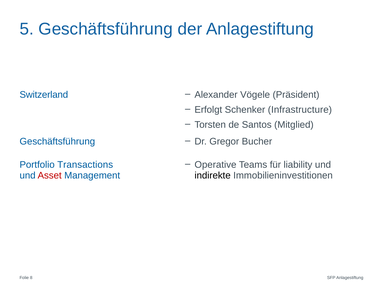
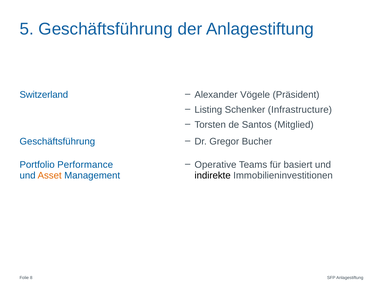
Erfolgt: Erfolgt -> Listing (208, 110)
liability: liability -> basiert (298, 165)
Transactions: Transactions -> Performance (85, 165)
Asset colour: red -> orange (50, 176)
